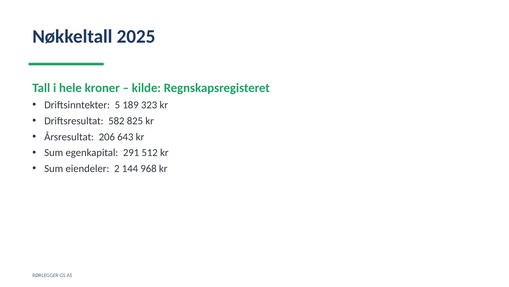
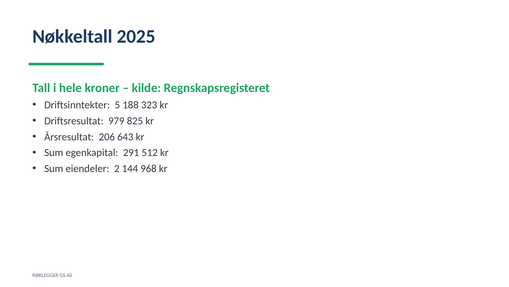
189: 189 -> 188 (131, 105)
582: 582 -> 979 (116, 121)
